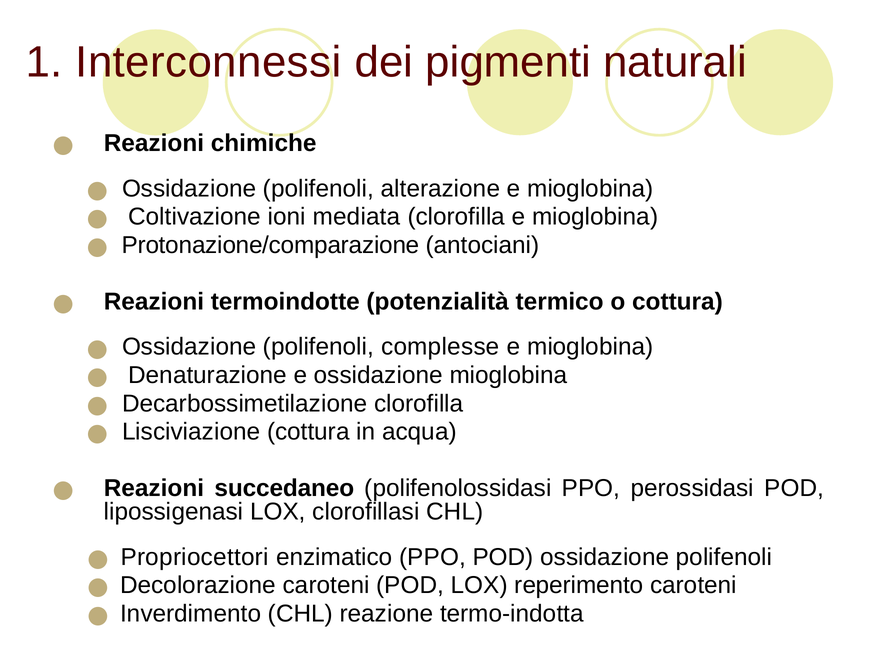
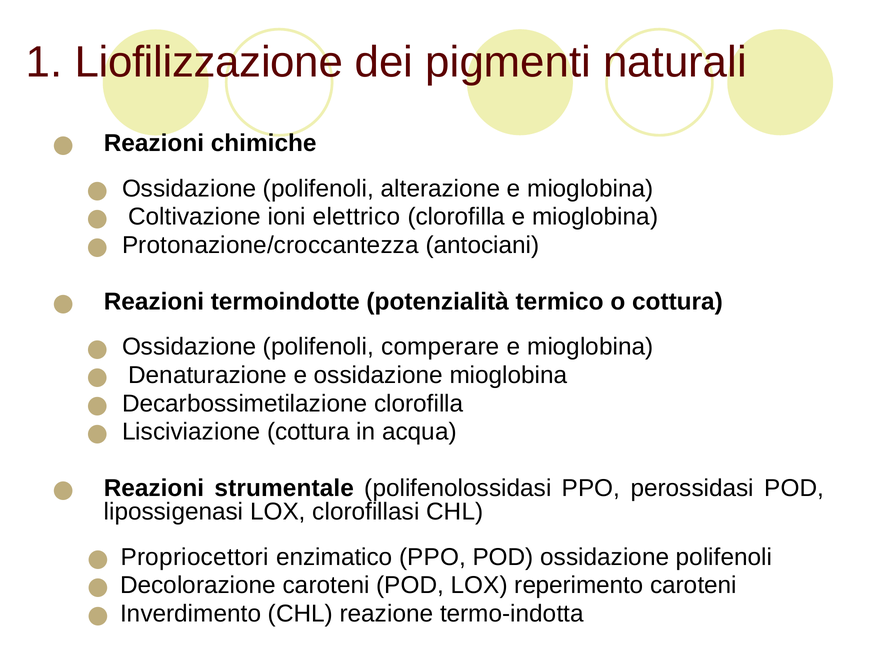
Interconnessi: Interconnessi -> Liofilizzazione (209, 62)
mediata: mediata -> elettrico (357, 217)
Protonazione/comparazione: Protonazione/comparazione -> Protonazione/croccantezza (270, 245)
complesse: complesse -> comperare (440, 347)
succedaneo: succedaneo -> strumentale (284, 488)
